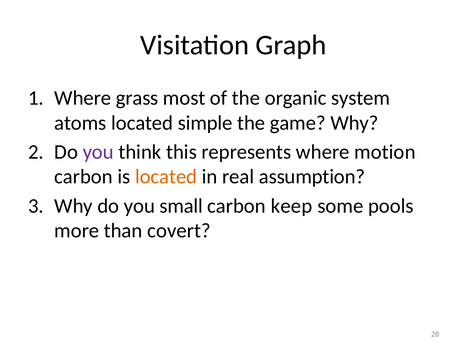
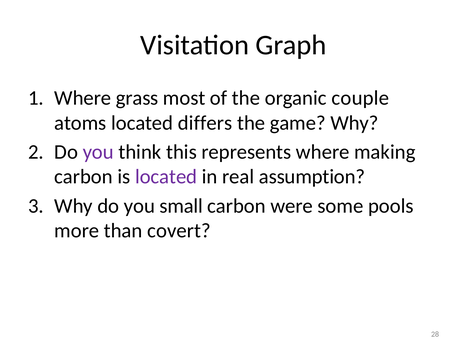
system: system -> couple (360, 98)
simple: simple -> differs (205, 123)
motion: motion -> making (385, 152)
located colour: orange -> purple (166, 177)
keep: keep -> were (292, 206)
